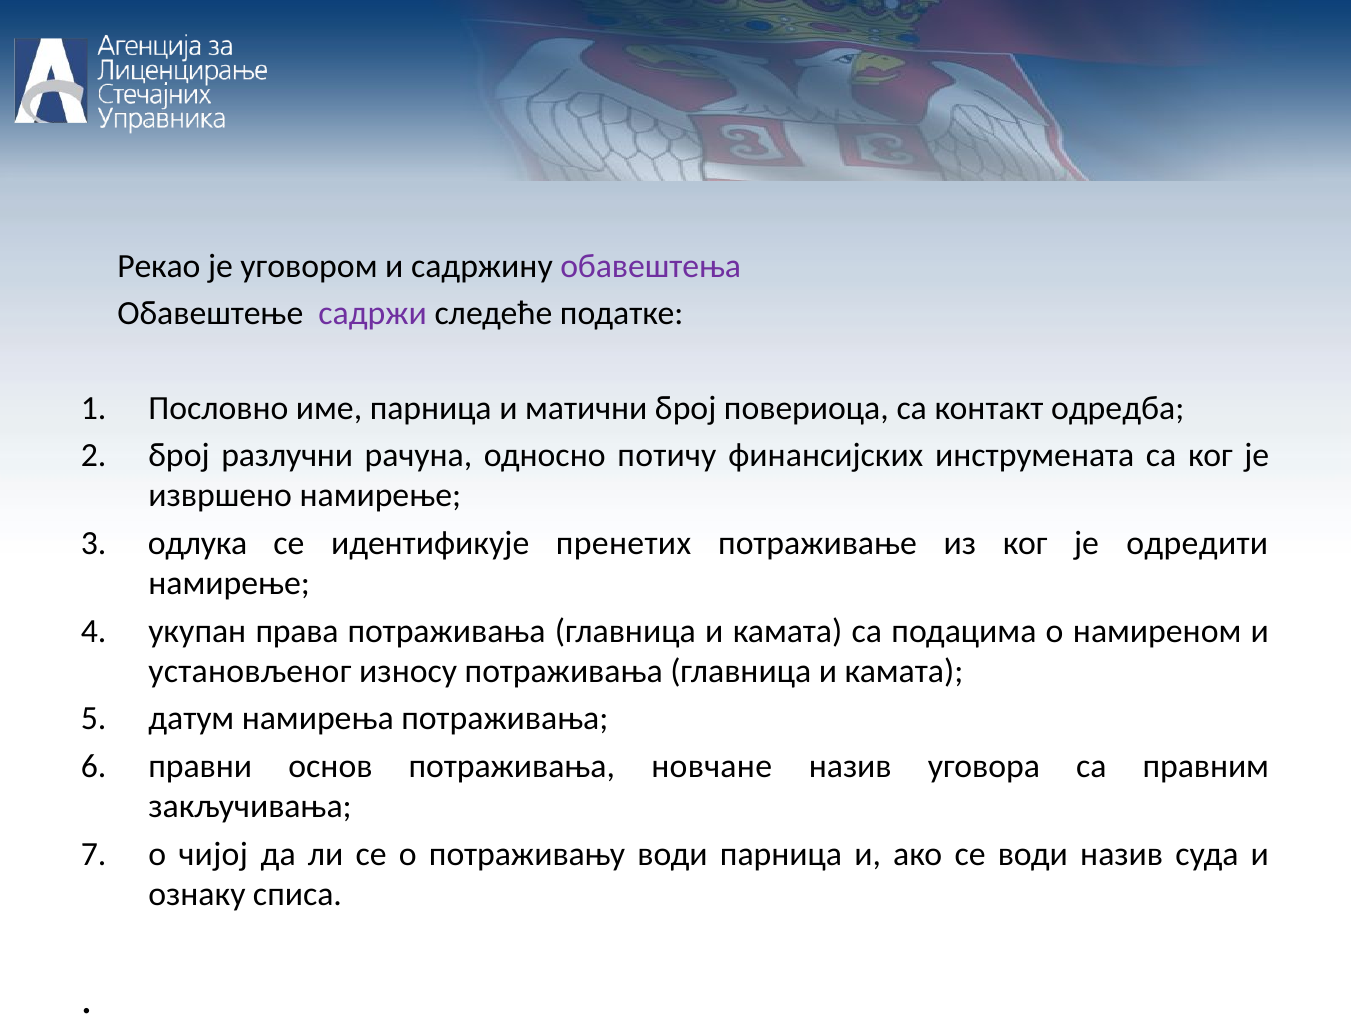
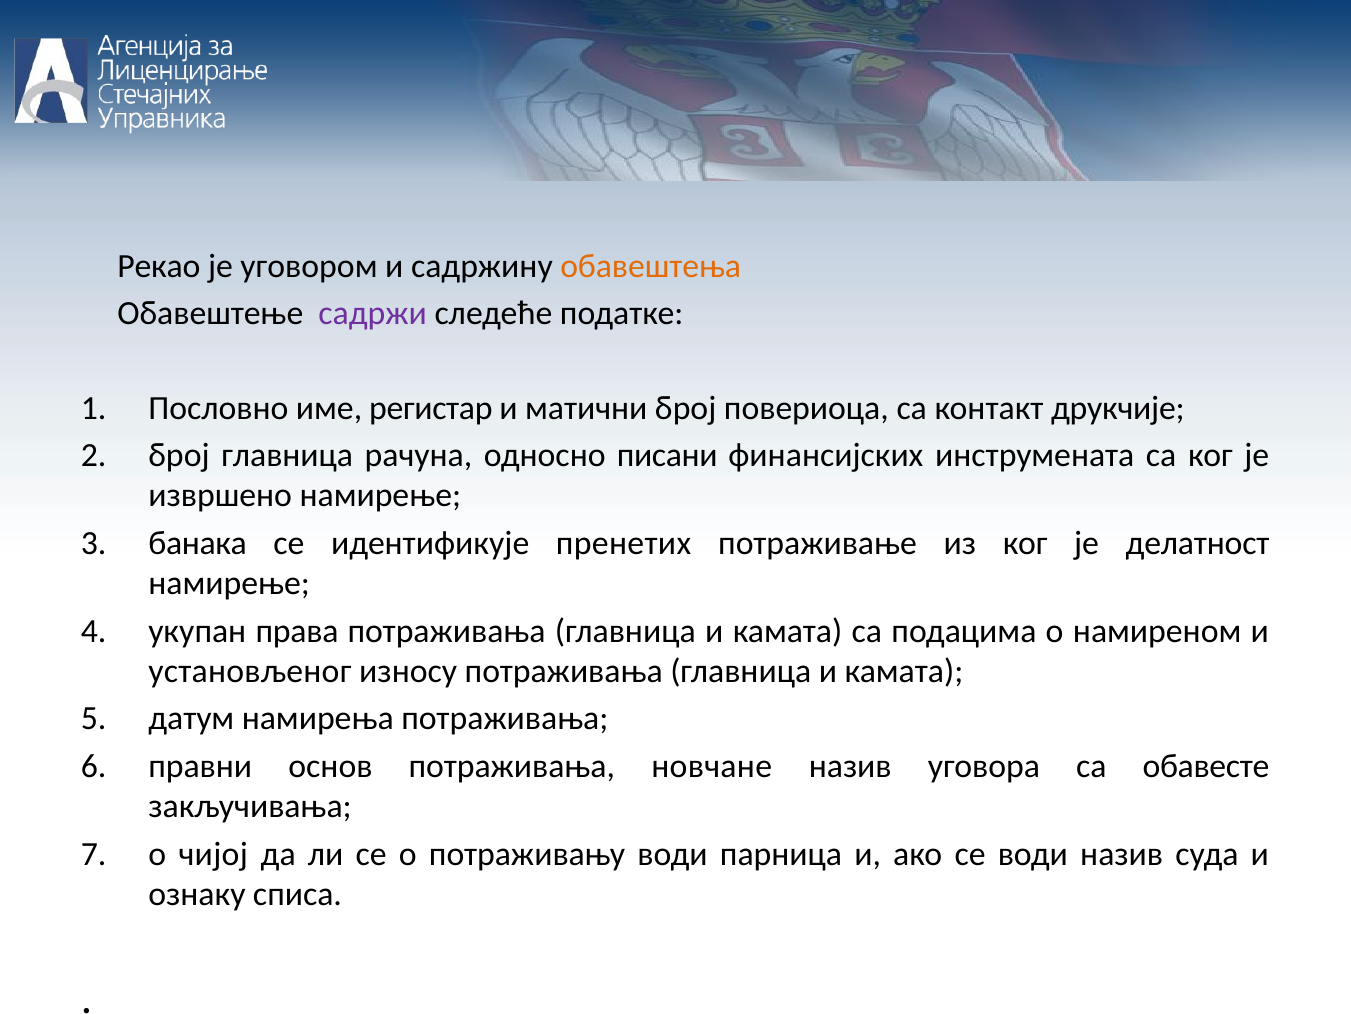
обавештења colour: purple -> orange (651, 266)
име парница: парница -> регистар (431, 408)
одредба: одредба -> друкчије (1118, 408)
број разлучни: разлучни -> главница (287, 455)
потичу: потичу -> писани (667, 455)
одлука: одлука -> банака (198, 543)
одредити: одредити -> делатност (1198, 543)
правним: правним -> обавесте (1206, 766)
